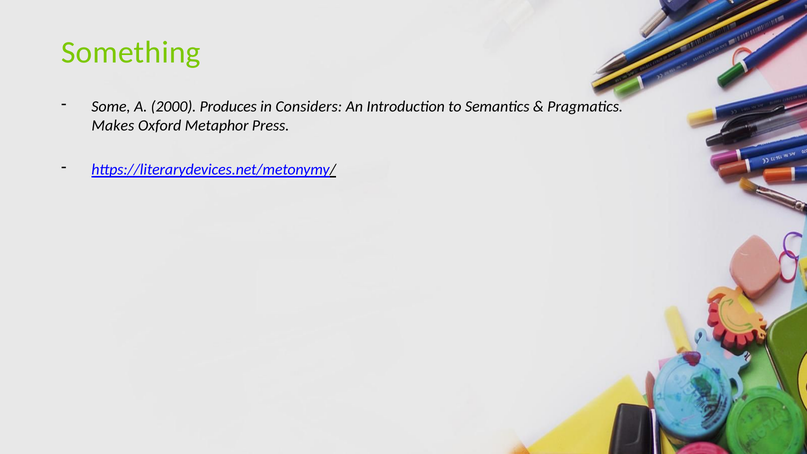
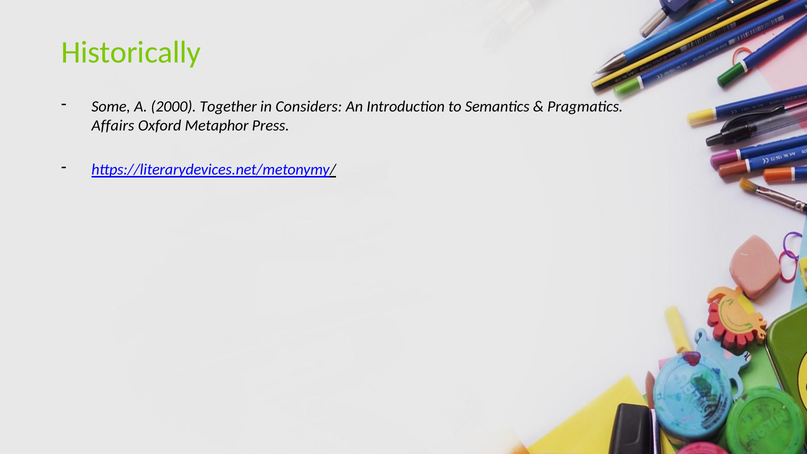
Something: Something -> Historically (131, 52)
Produces: Produces -> Together (228, 107)
Makes: Makes -> Affairs (113, 126)
